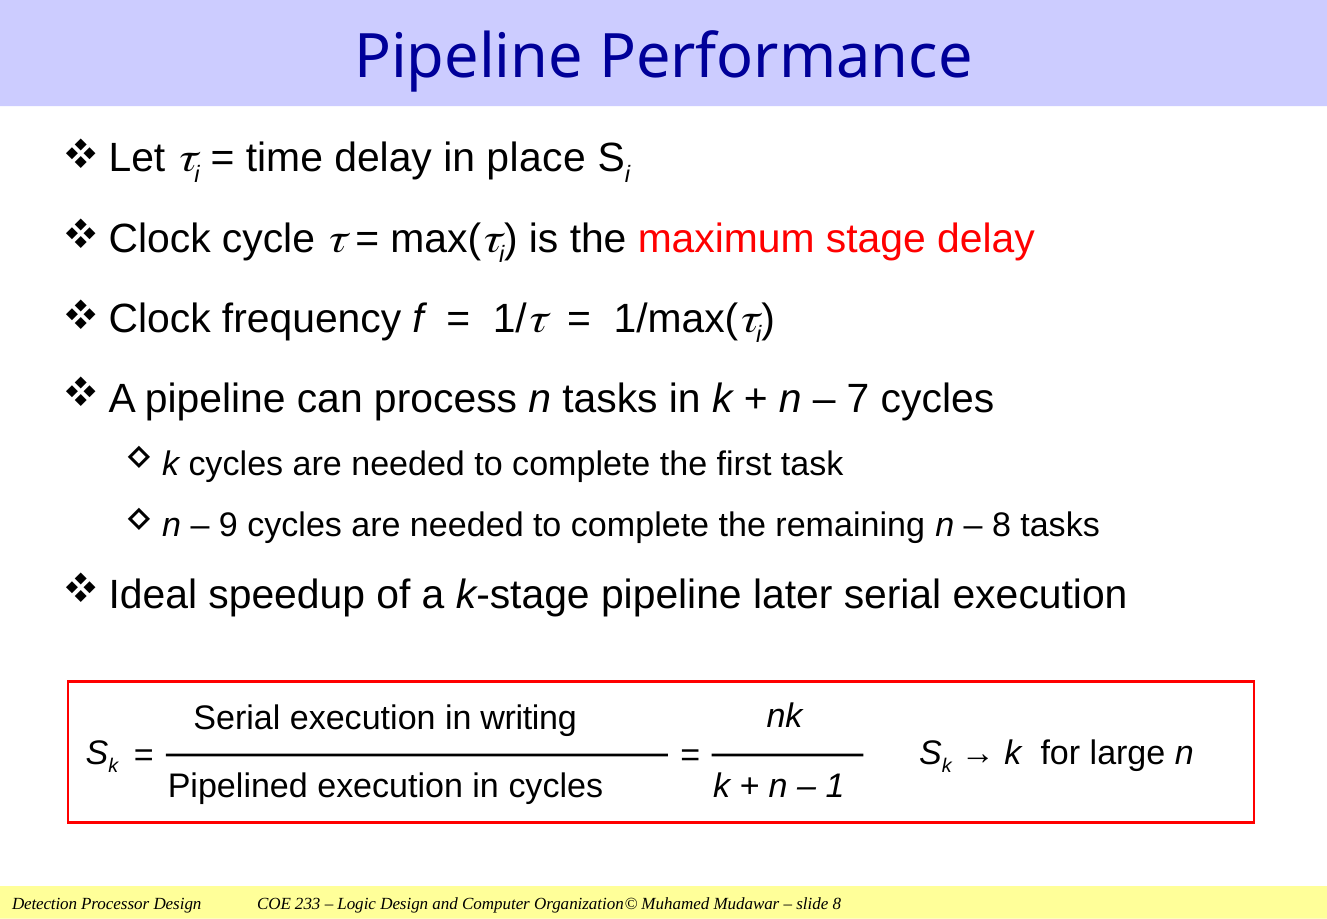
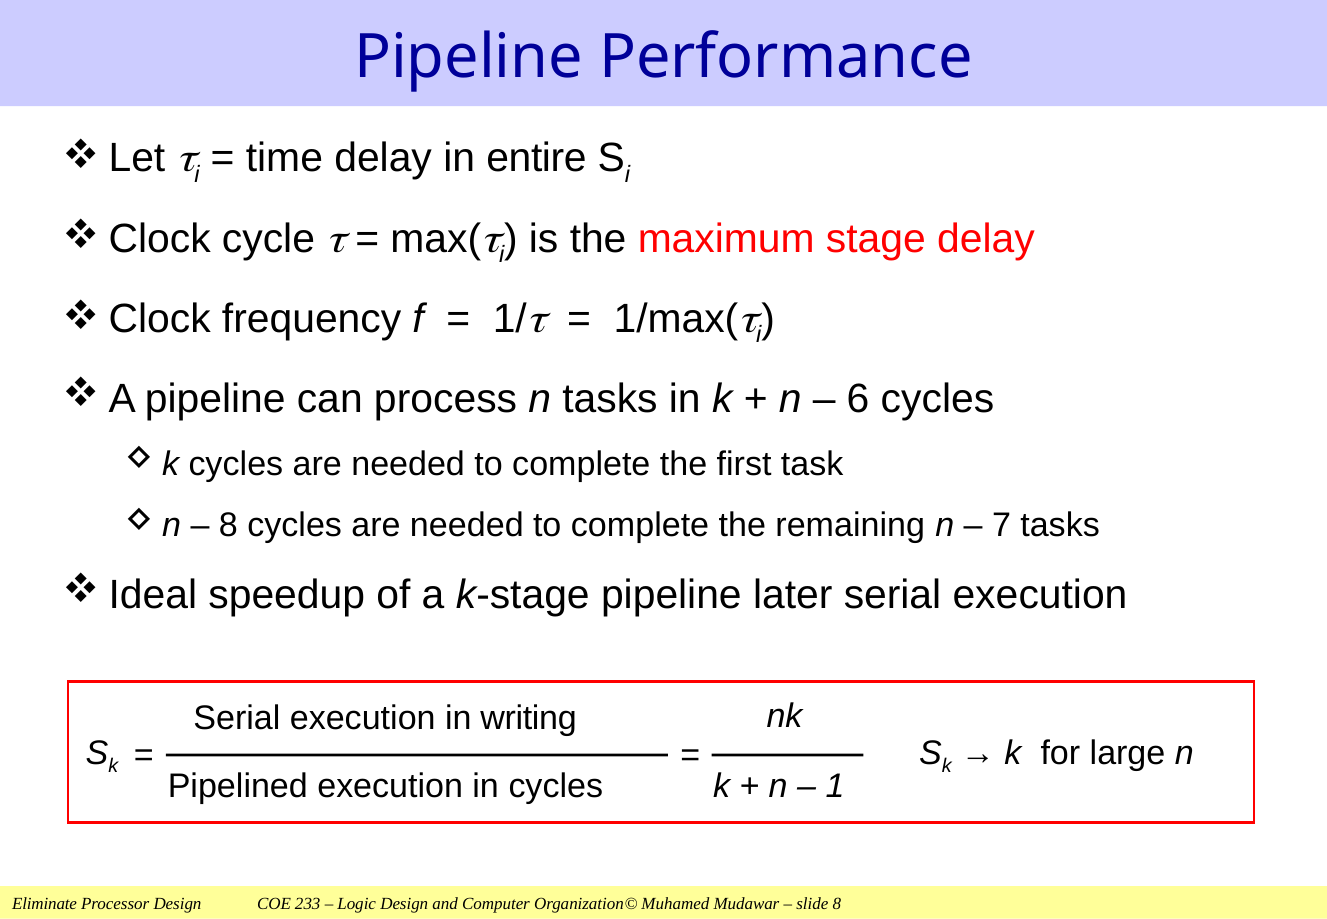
place: place -> entire (536, 158)
7: 7 -> 6 (858, 399)
9: 9 -> 8 (228, 525)
8: 8 -> 7 (1001, 525)
Detection: Detection -> Eliminate (45, 903)
